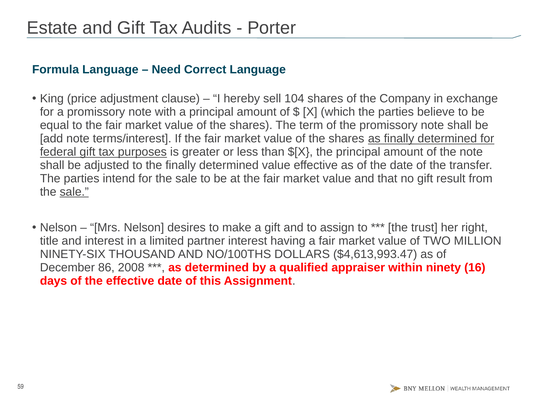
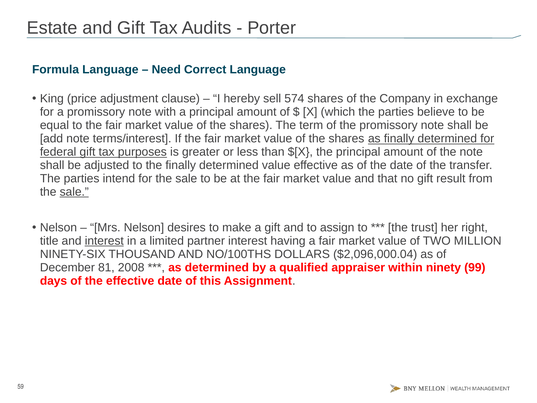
104: 104 -> 574 (294, 99)
interest underline: none -> present (104, 241)
$4,613,993.47: $4,613,993.47 -> $2,096,000.04 (375, 254)
86: 86 -> 81 (106, 267)
16: 16 -> 99 (475, 267)
